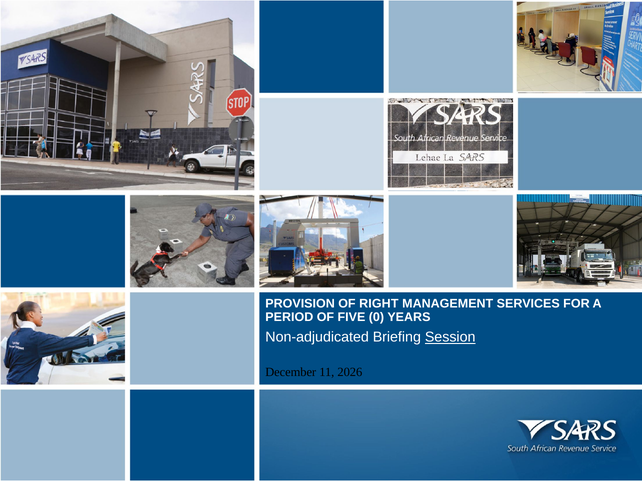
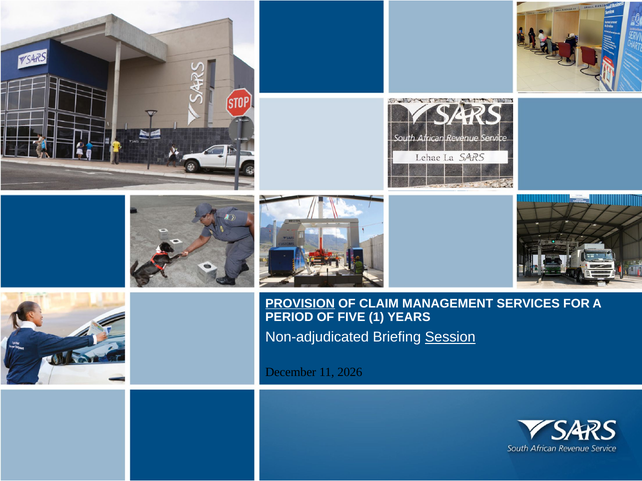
PROVISION underline: none -> present (300, 304)
RIGHT: RIGHT -> CLAIM (379, 304)
0: 0 -> 1 (376, 317)
